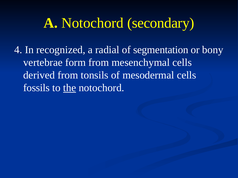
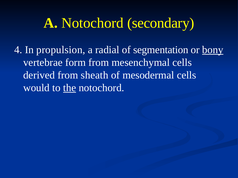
recognized: recognized -> propulsion (61, 50)
bony underline: none -> present (213, 50)
tonsils: tonsils -> sheath (95, 75)
fossils: fossils -> would (36, 88)
